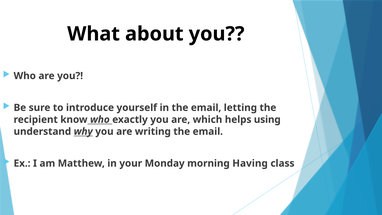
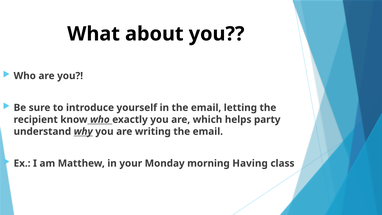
using: using -> party (267, 120)
